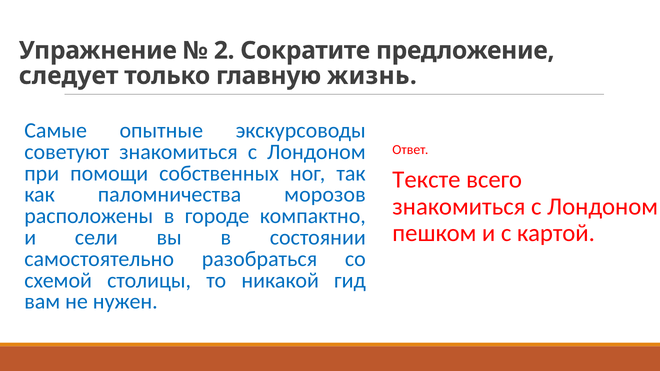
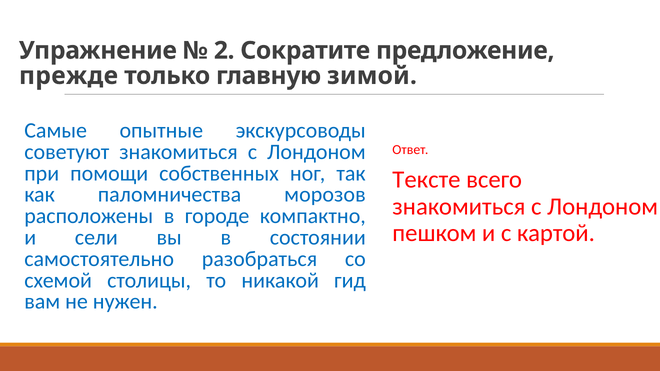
следует: следует -> прежде (68, 76)
жизнь: жизнь -> зимой (372, 76)
